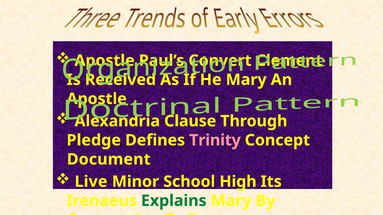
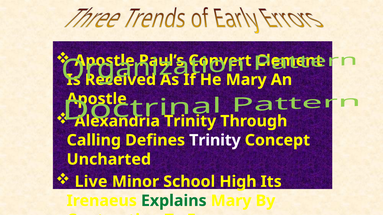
Alexandria Clause: Clause -> Trinity (190, 121)
Pledge: Pledge -> Calling (94, 140)
Trinity colour: pink -> white (215, 140)
Document: Document -> Uncharted (109, 160)
